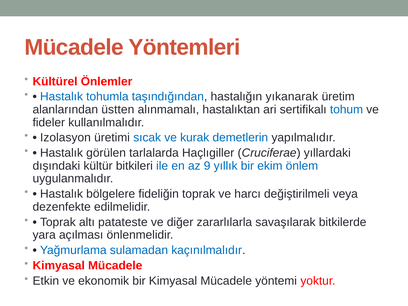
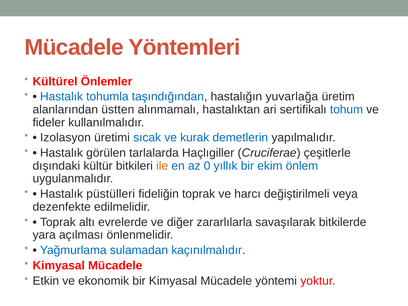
yıkanarak: yıkanarak -> yuvarlağa (292, 97)
yıllardaki: yıllardaki -> çeşitlerle (327, 153)
ile colour: blue -> orange (162, 166)
9: 9 -> 0 (207, 166)
bölgelere: bölgelere -> püstülleri (111, 194)
patateste: patateste -> evrelerde (123, 222)
